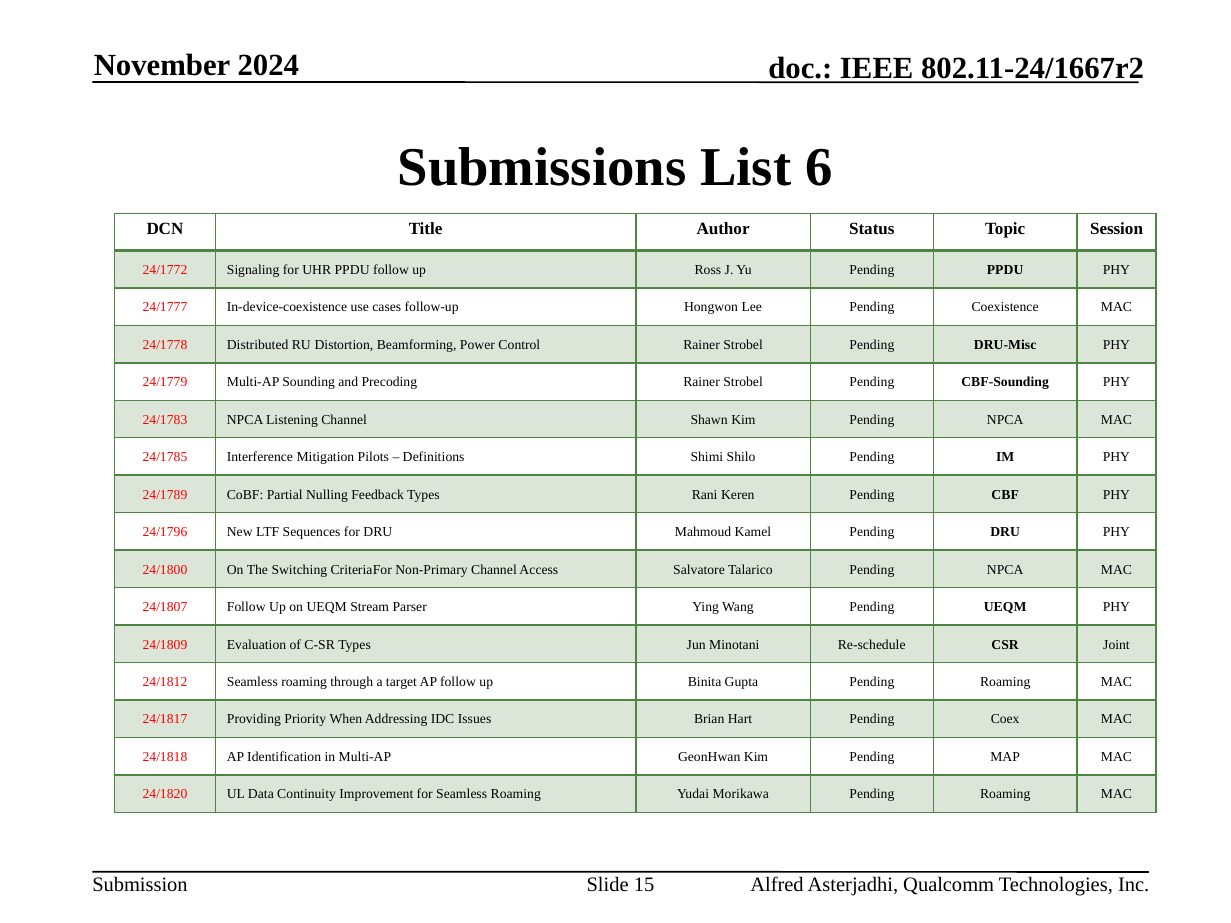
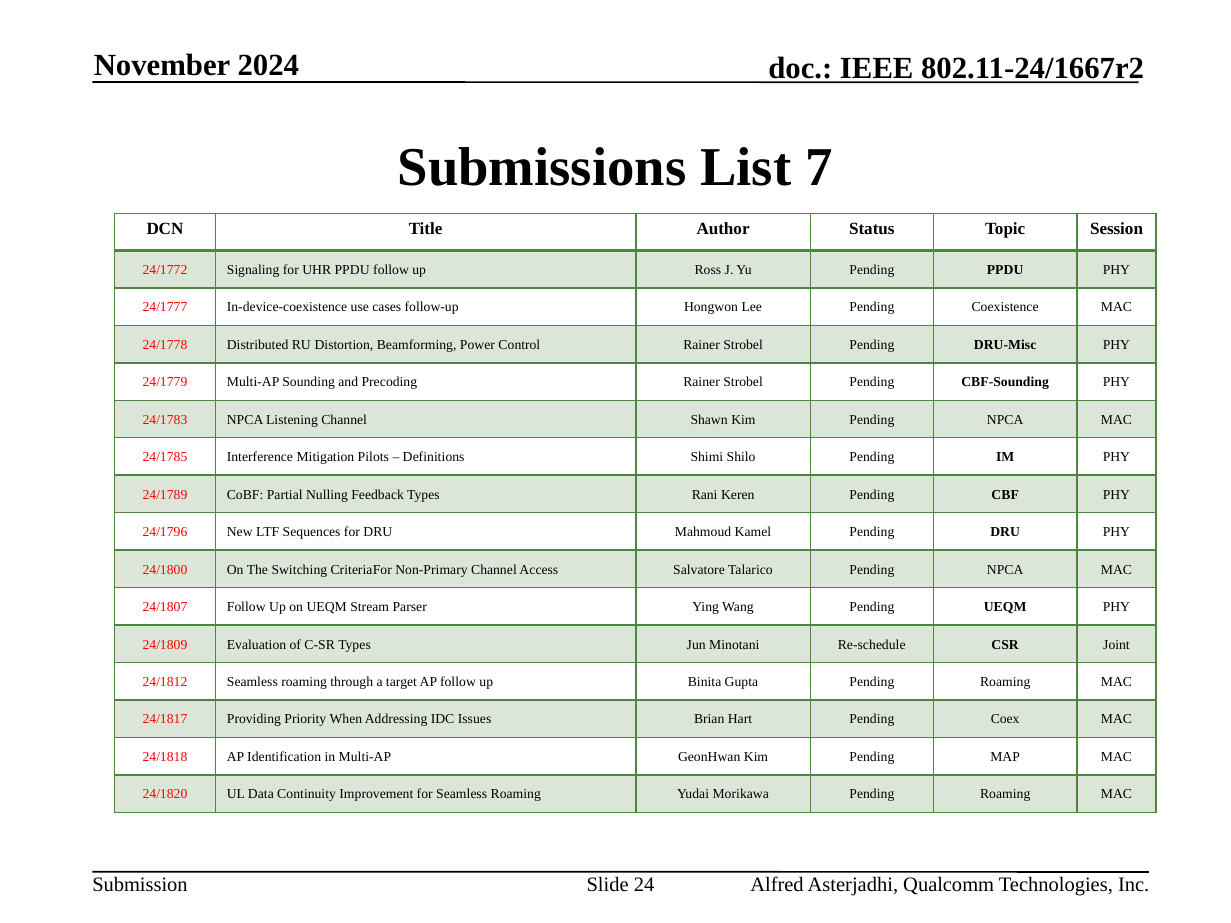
6: 6 -> 7 (819, 168)
15: 15 -> 24 (644, 885)
